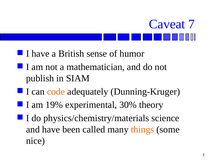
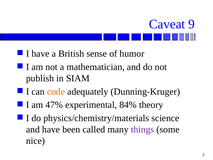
7: 7 -> 9 (192, 24)
19%: 19% -> 47% (54, 105)
30%: 30% -> 84% (128, 105)
things colour: orange -> purple (143, 129)
